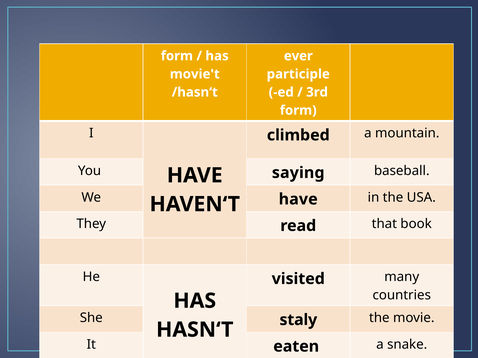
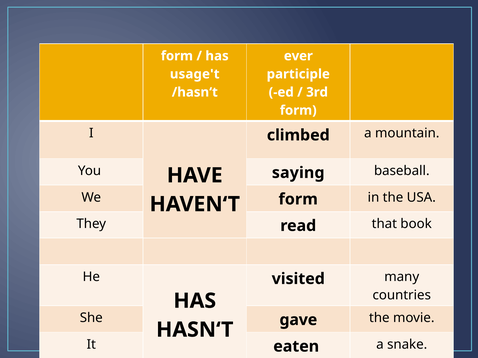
movie't: movie't -> usage't (195, 74)
We have: have -> form (298, 199)
staly: staly -> gave (298, 320)
